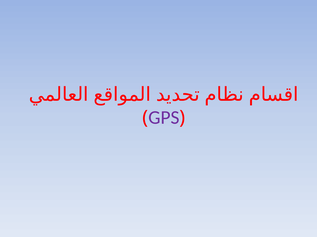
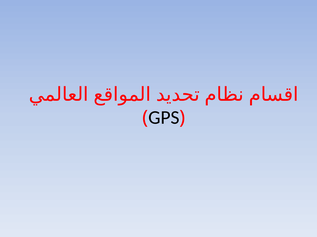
GPS colour: purple -> black (164, 118)
